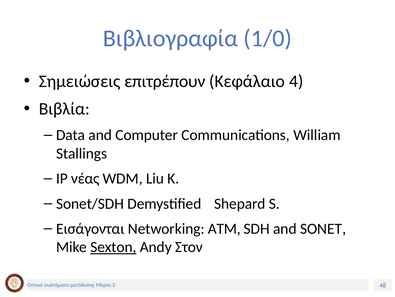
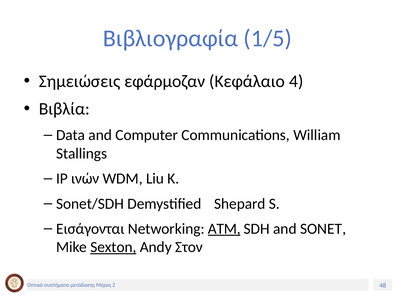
1/0: 1/0 -> 1/5 (268, 38)
επιτρέπουν: επιτρέπουν -> εφάρμοζαν (165, 81)
νέας: νέας -> ινών (85, 178)
ATM underline: none -> present (224, 228)
